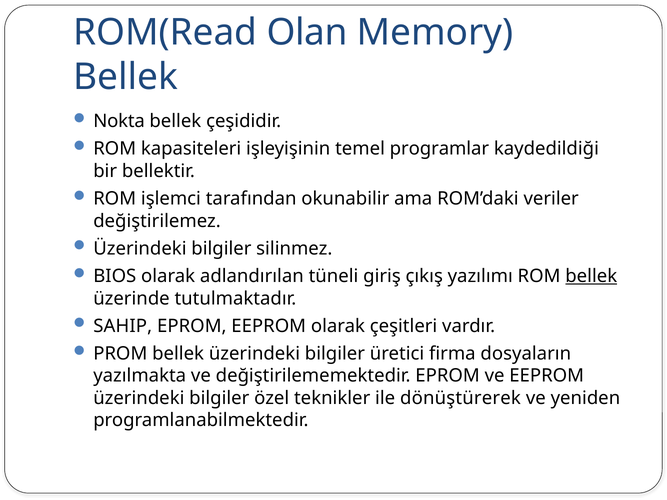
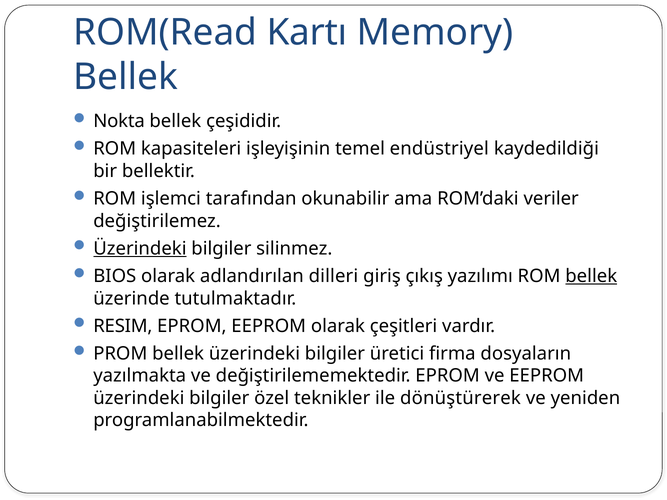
Olan: Olan -> Kartı (307, 33)
programlar: programlar -> endüstriyel (439, 149)
Üzerindeki underline: none -> present (140, 249)
tüneli: tüneli -> dilleri (333, 276)
SAHIP: SAHIP -> RESIM (123, 326)
